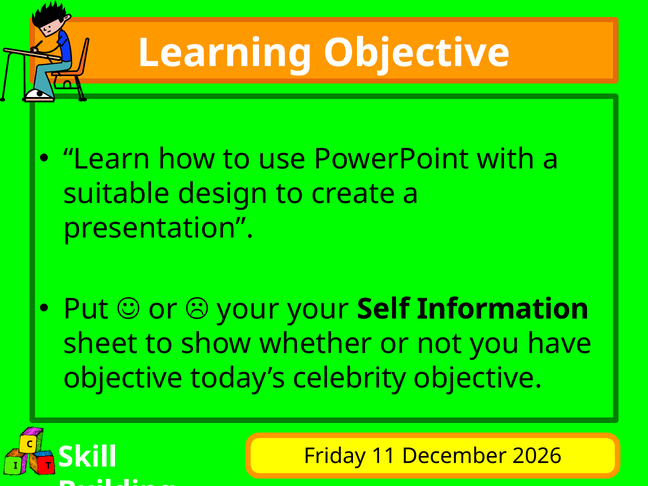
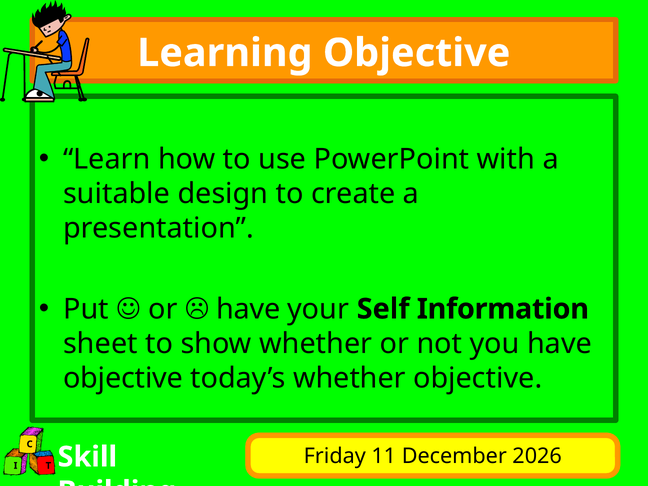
your: your -> have (248, 309)
today’s celebrity: celebrity -> whether (349, 378)
